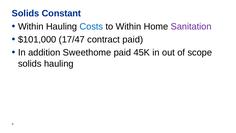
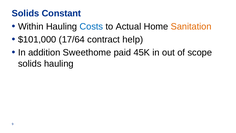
to Within: Within -> Actual (128, 27)
Sanitation colour: purple -> orange (191, 27)
17/47: 17/47 -> 17/64 (72, 40)
contract paid: paid -> help (133, 40)
